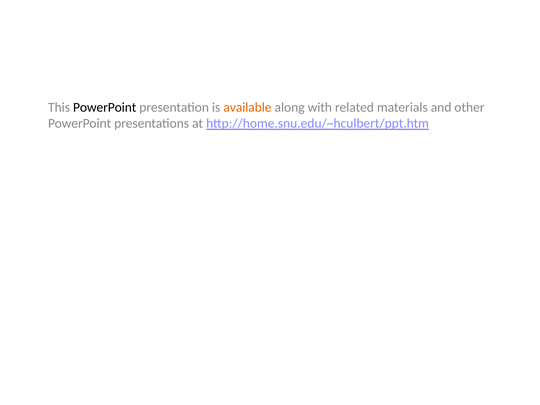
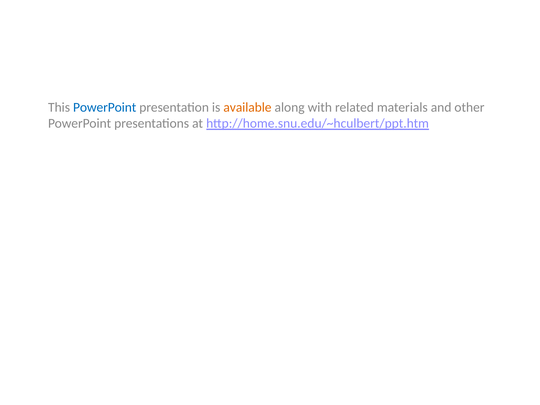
PowerPoint colour: black -> blue (105, 107)
